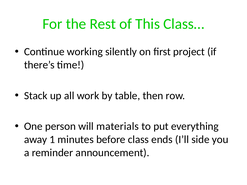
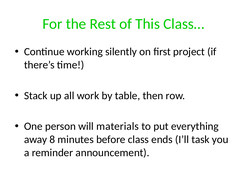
1: 1 -> 8 (52, 140)
side: side -> task (201, 140)
